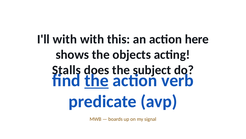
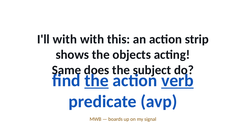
here: here -> strip (197, 39)
Stalls: Stalls -> Same (67, 70)
verb underline: none -> present (177, 80)
